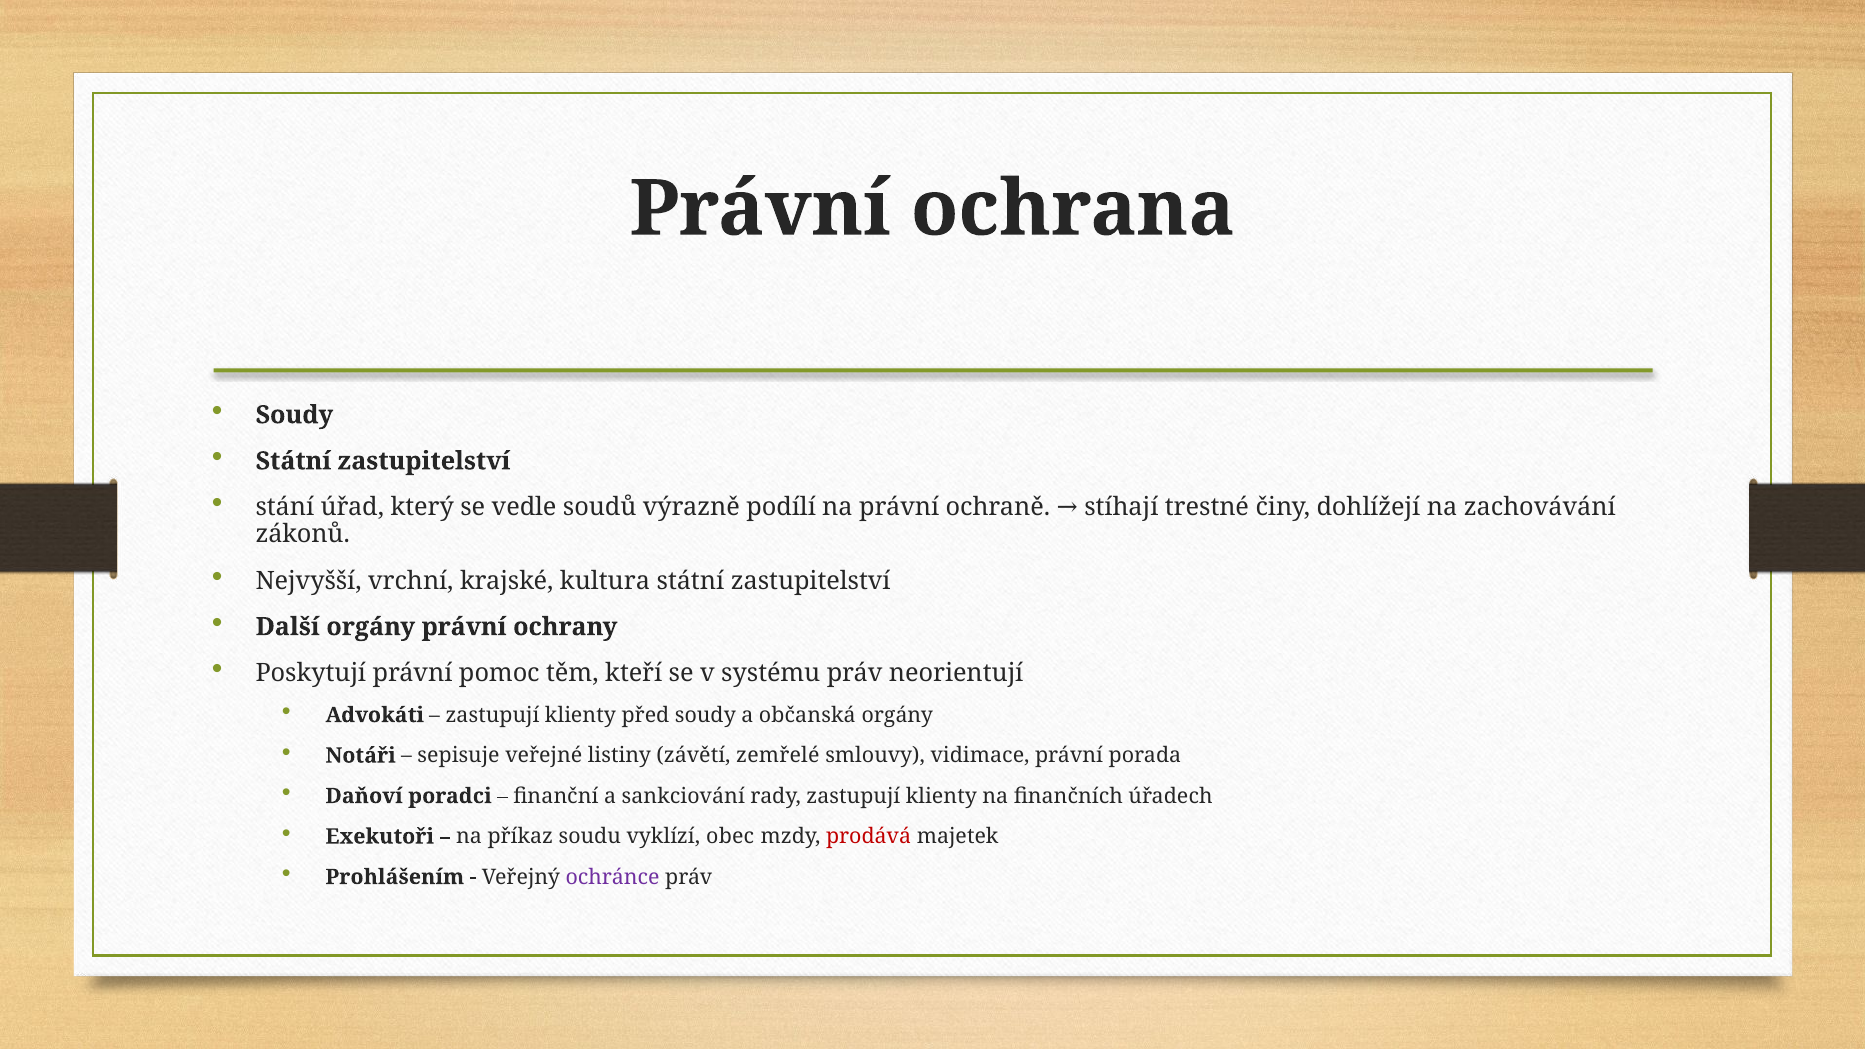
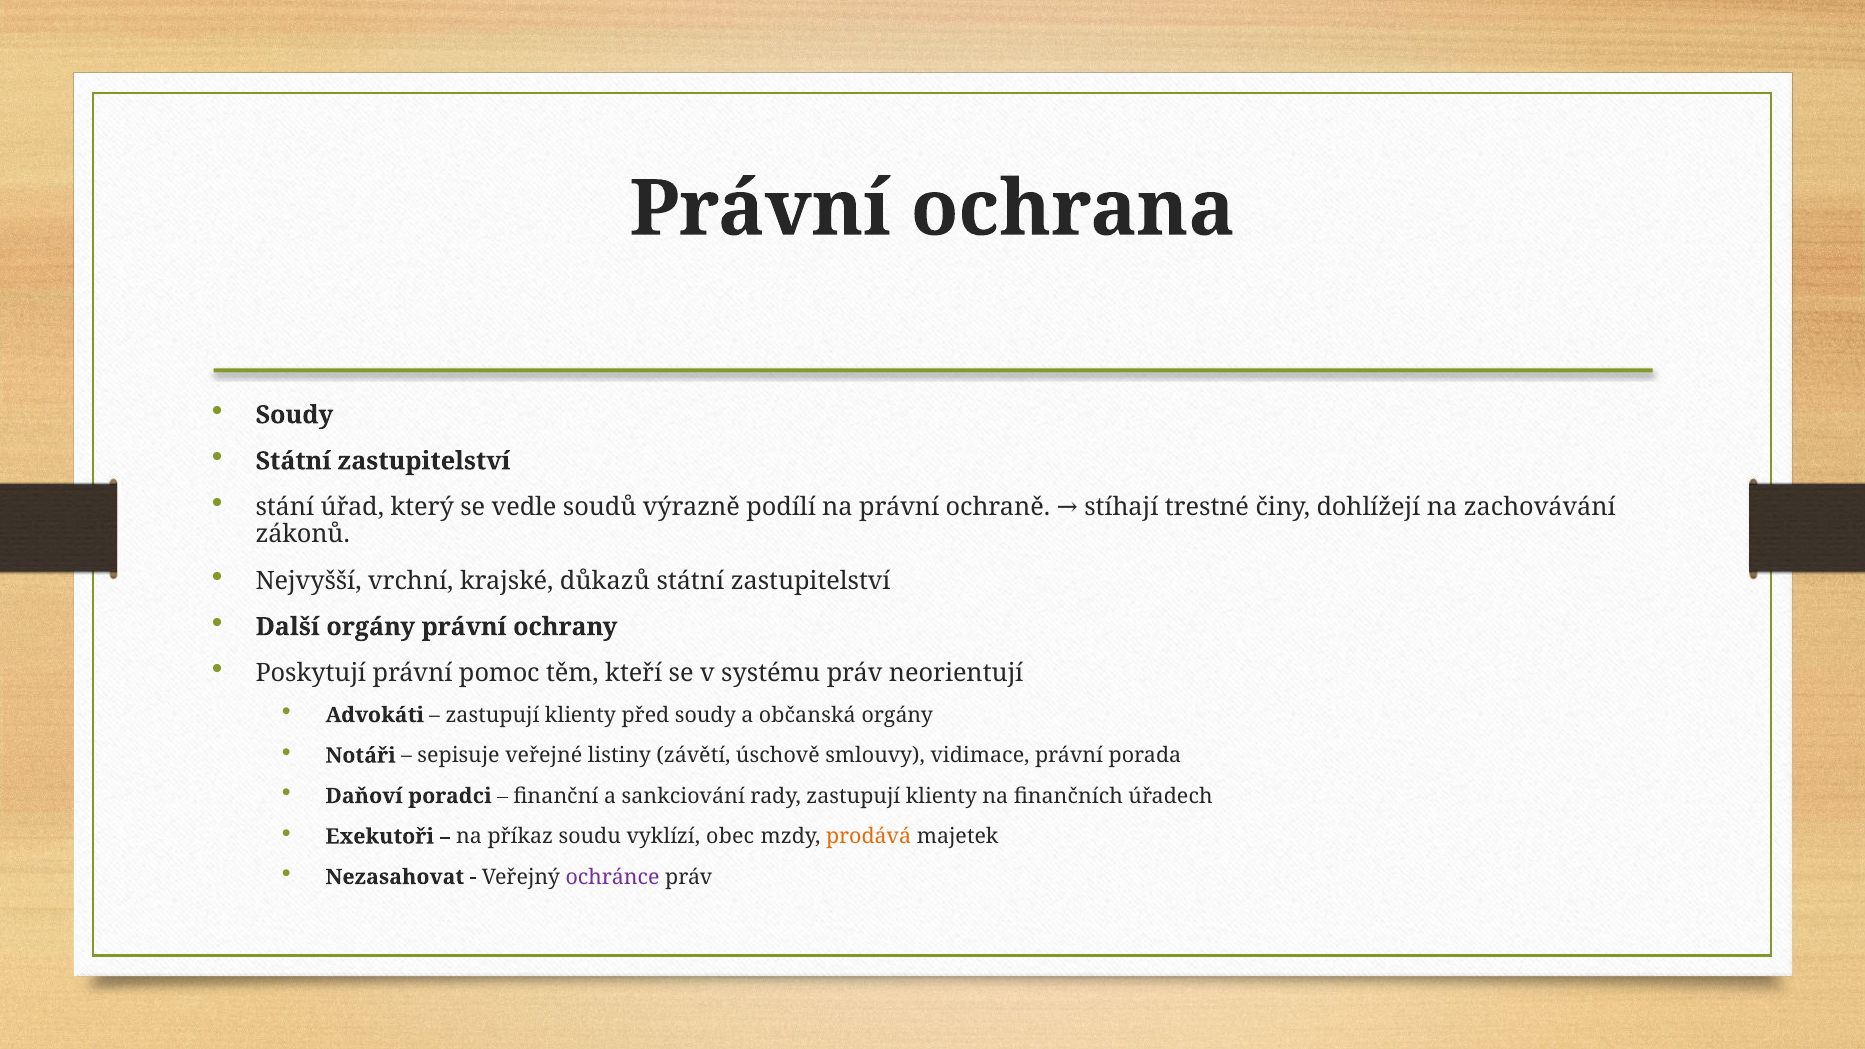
kultura: kultura -> důkazů (605, 581)
zemřelé: zemřelé -> úschově (778, 756)
prodává colour: red -> orange (869, 837)
Prohlášením: Prohlášením -> Nezasahovat (395, 877)
